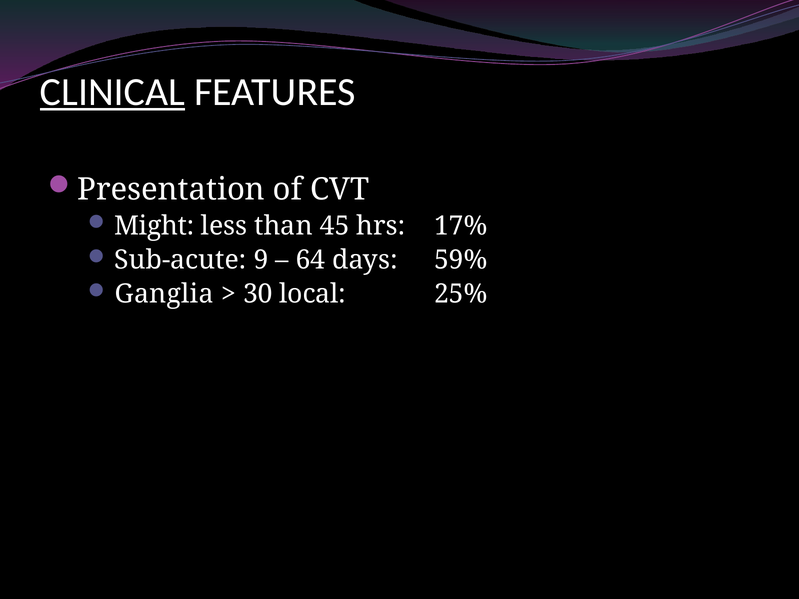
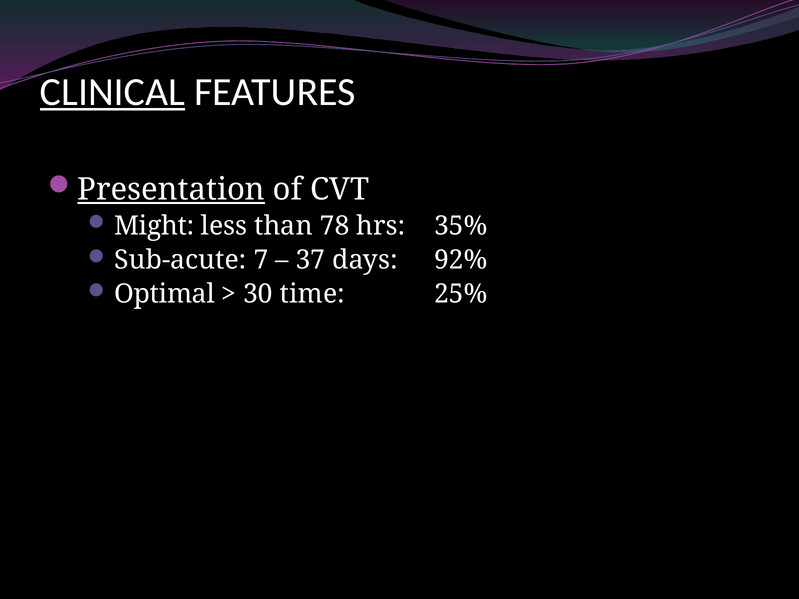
Presentation underline: none -> present (171, 190)
45: 45 -> 78 (335, 226)
17%: 17% -> 35% (461, 226)
9: 9 -> 7 (261, 260)
64: 64 -> 37 (310, 260)
59%: 59% -> 92% (461, 260)
Ganglia: Ganglia -> Optimal (164, 294)
local: local -> time (312, 294)
